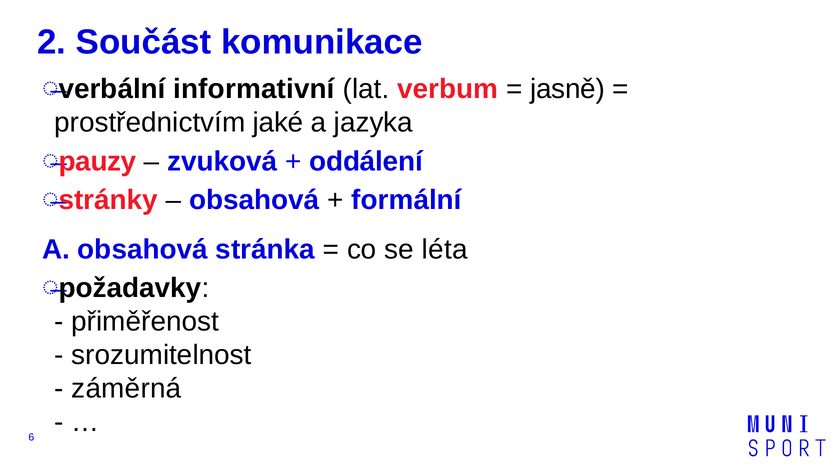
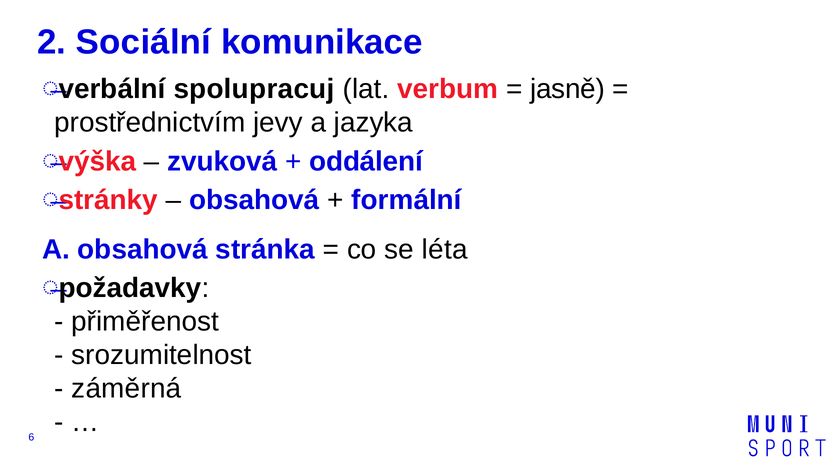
Součást: Součást -> Sociální (144, 42)
informativní: informativní -> spolupracuj (254, 89)
jaké: jaké -> jevy (278, 123)
pauzy: pauzy -> výška (97, 162)
